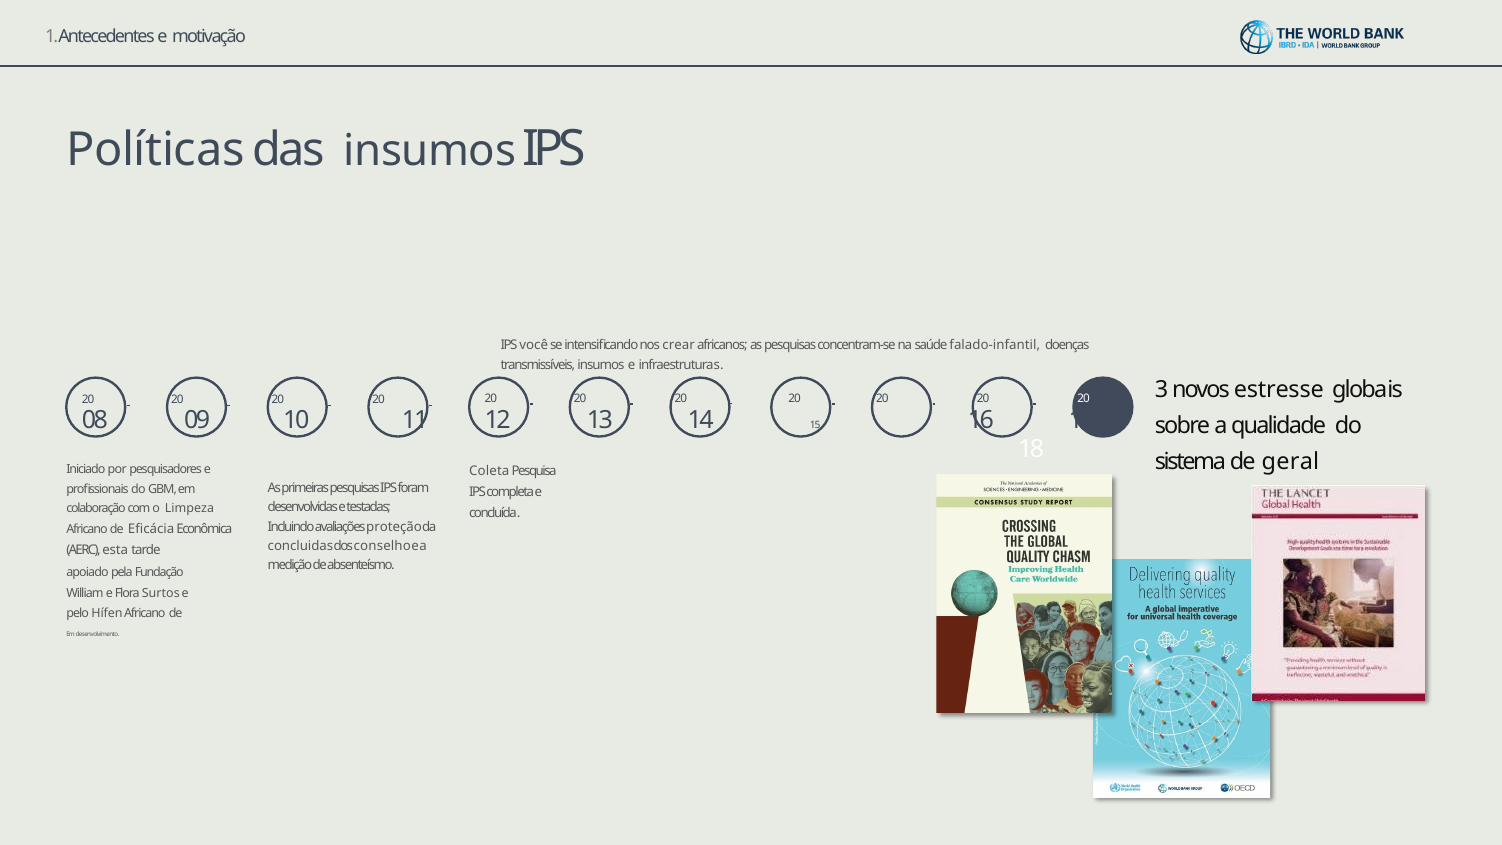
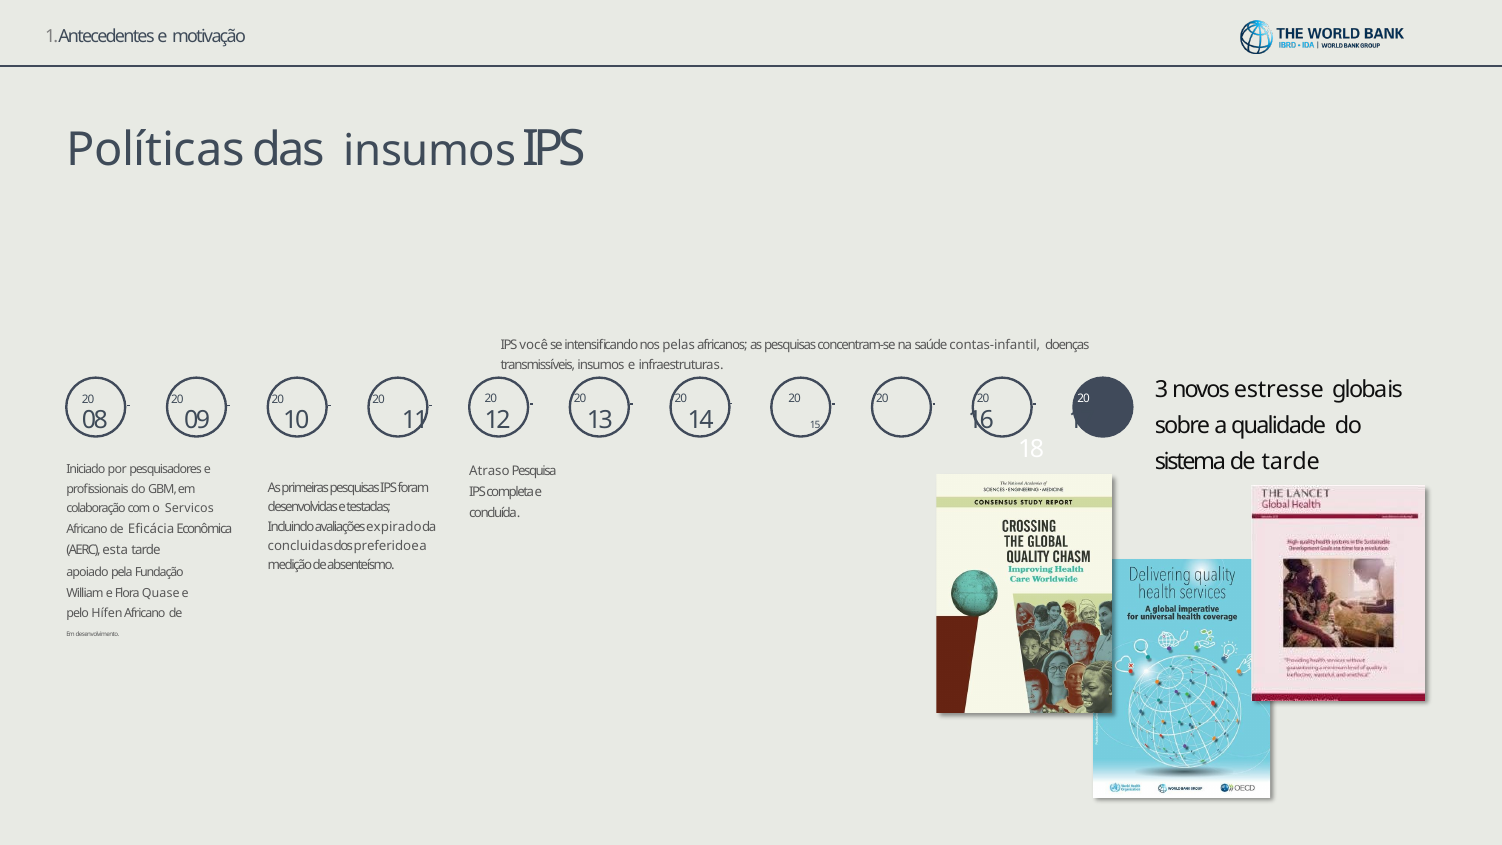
crear: crear -> pelas (679, 345)
falado-infantil: falado-infantil -> contas-infantil (995, 345)
de geral: geral -> tarde (1291, 462)
Coleta: Coleta -> Atraso (489, 471)
Limpeza: Limpeza -> Servicos (189, 509)
proteção: proteção -> expirado (394, 527)
conselho: conselho -> preferido (382, 546)
Surtos: Surtos -> Quase (161, 593)
